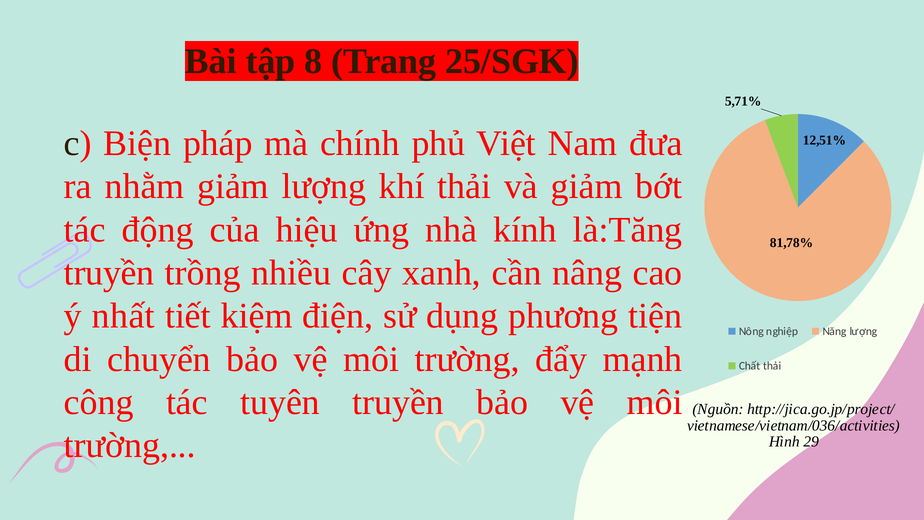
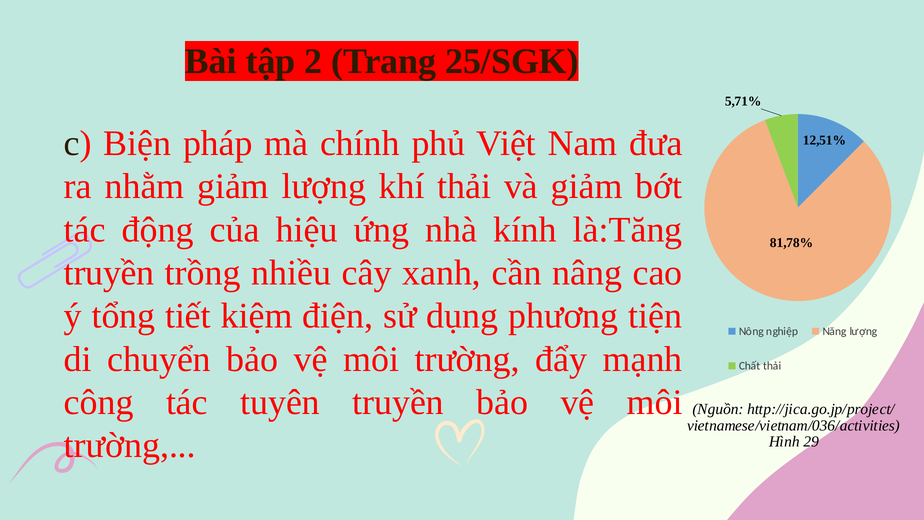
8: 8 -> 2 (313, 61)
nhất: nhất -> tổng (124, 316)
